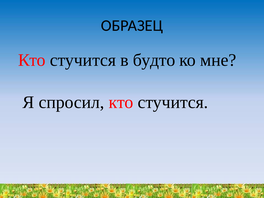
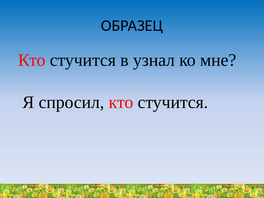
будто: будто -> узнал (154, 60)
